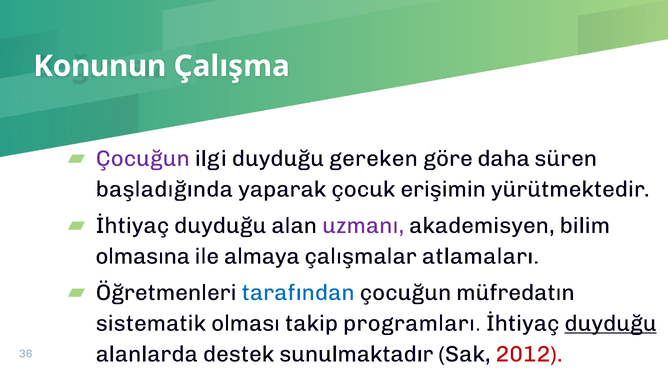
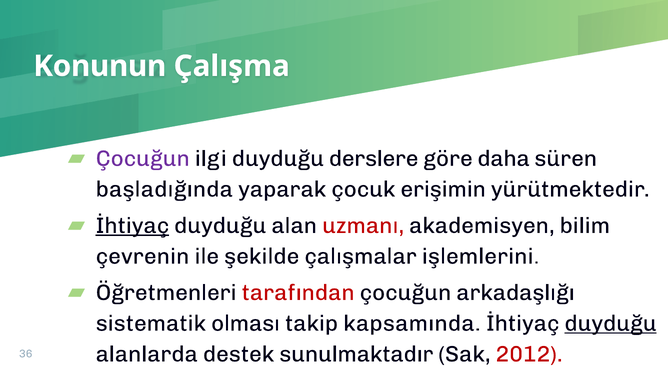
gereken: gereken -> derslere (374, 158)
İhtiyaç underline: none -> present (132, 225)
uzmanı colour: purple -> red (363, 225)
olmasına: olmasına -> çevrenin (143, 256)
almaya: almaya -> şekilde (262, 256)
atlamaları: atlamaları -> işlemlerini (481, 256)
tarafından colour: blue -> red (298, 292)
müfredatın: müfredatın -> arkadaşlığı (516, 292)
programları: programları -> kapsamında (412, 323)
